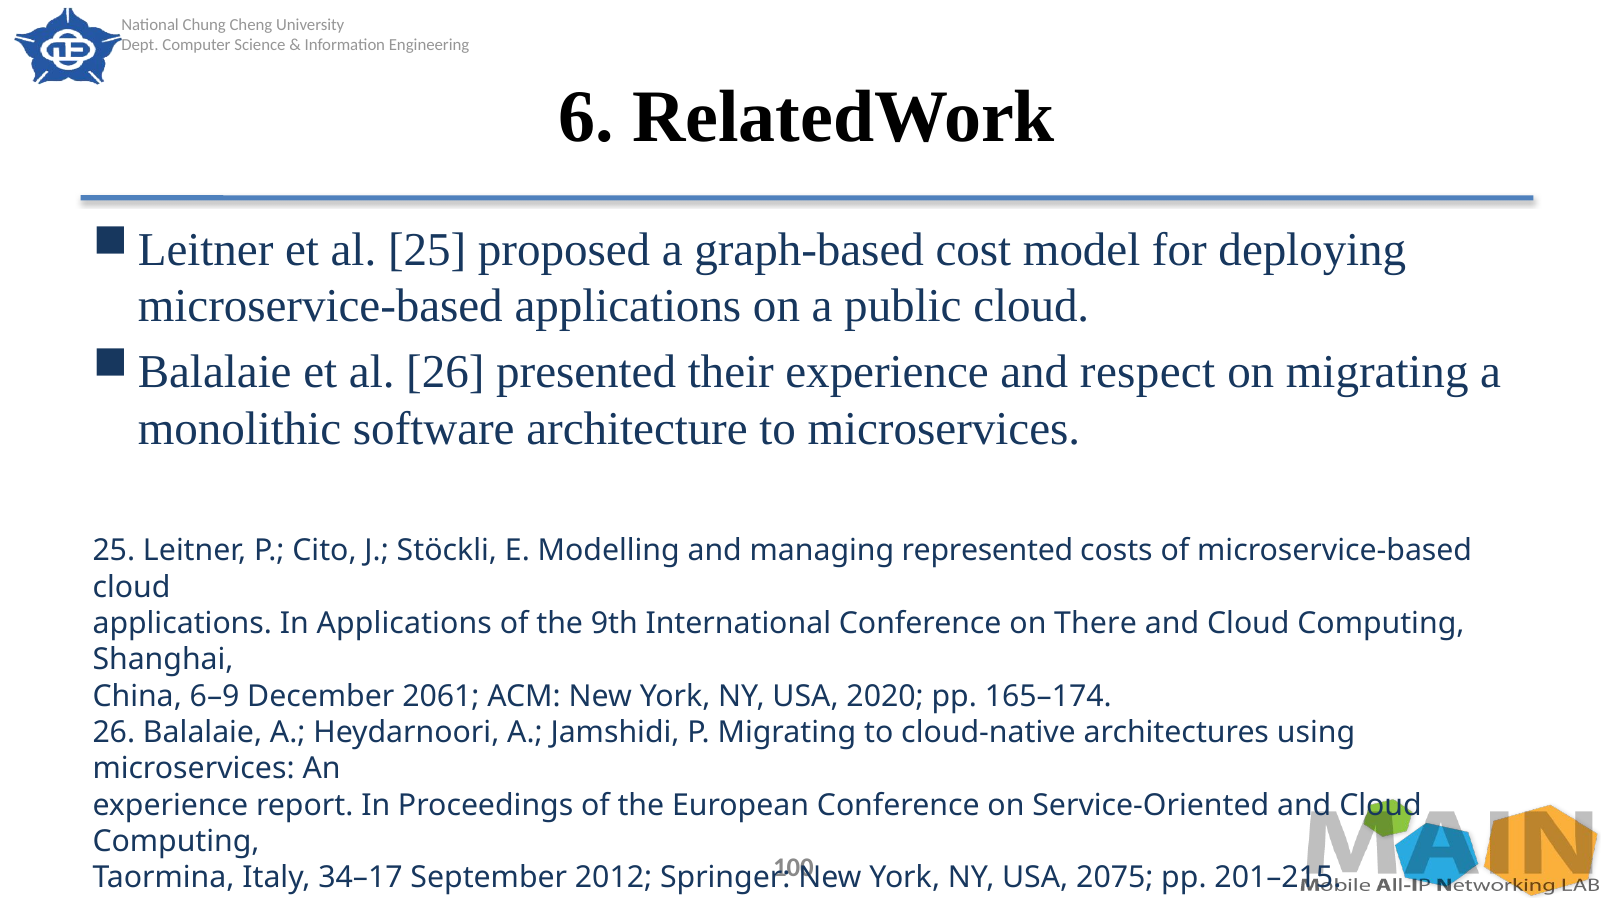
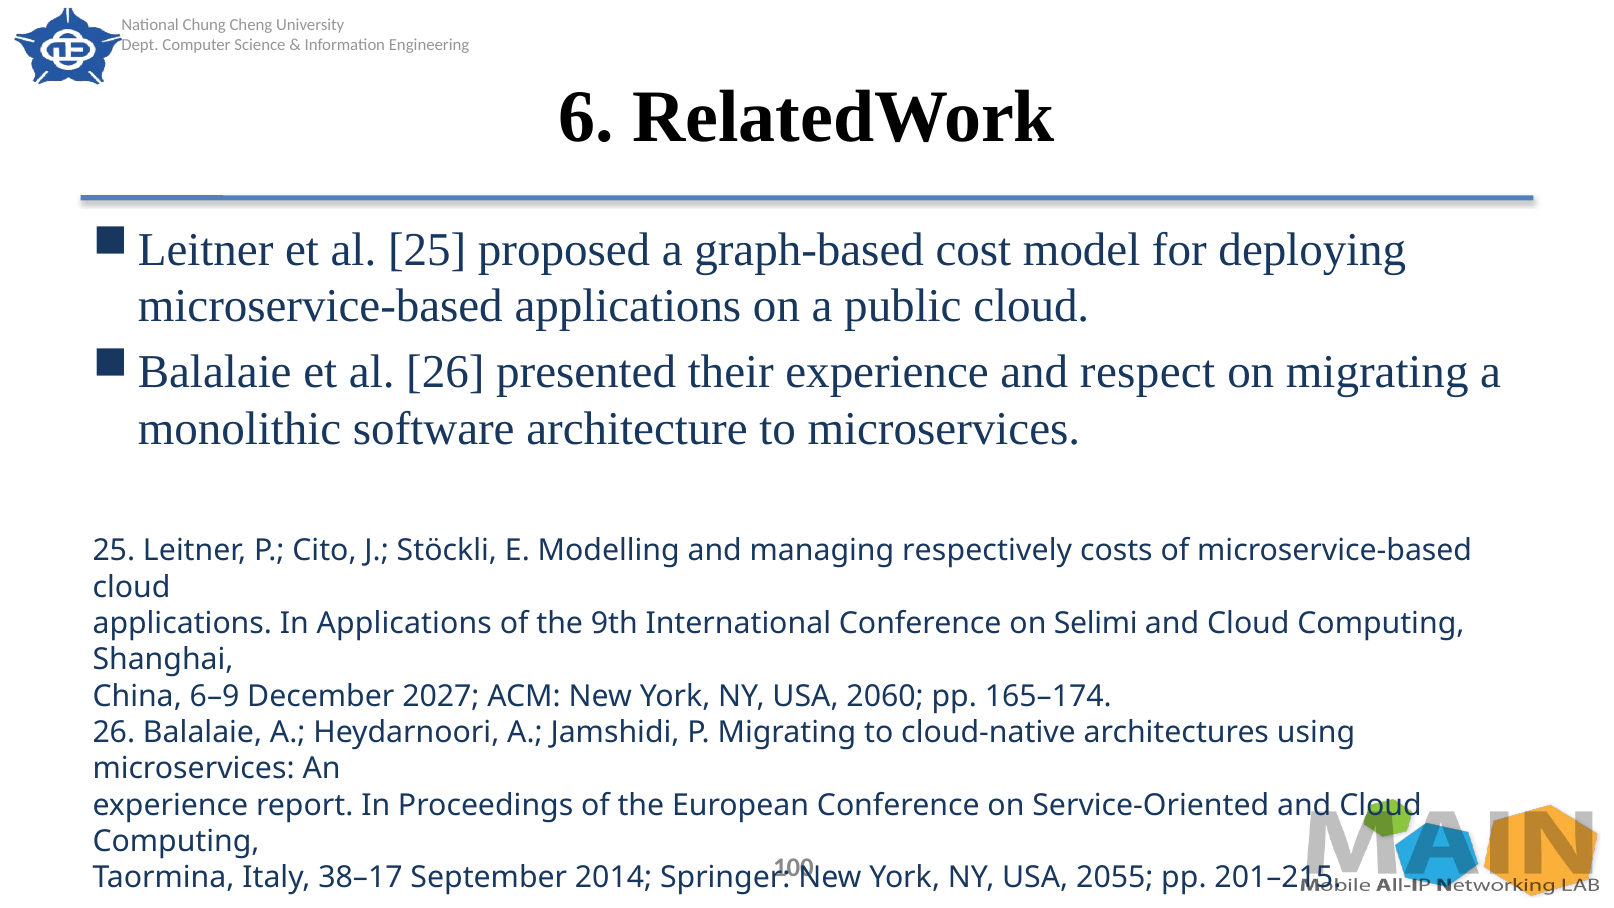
represented: represented -> respectively (987, 551)
There: There -> Selimi (1096, 623)
2061: 2061 -> 2027 (441, 696)
2020: 2020 -> 2060 (885, 696)
34–17: 34–17 -> 38–17 (360, 878)
2012: 2012 -> 2014 (614, 878)
2075: 2075 -> 2055 (1115, 878)
